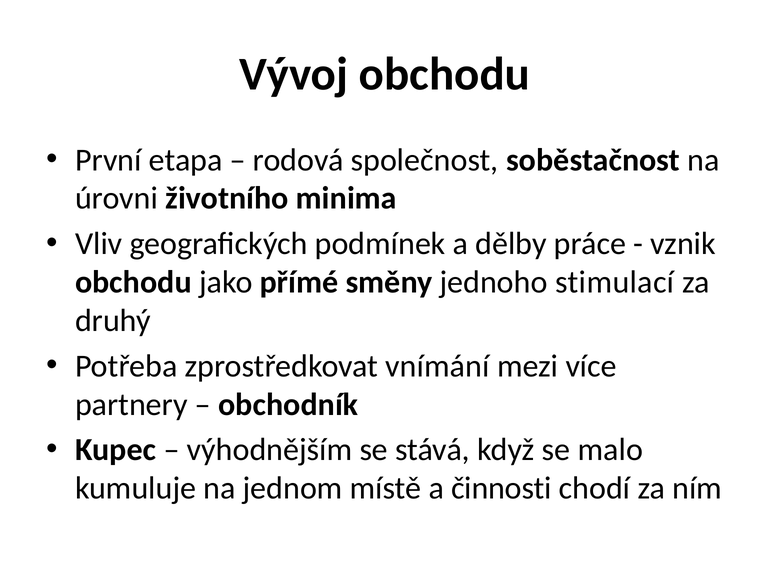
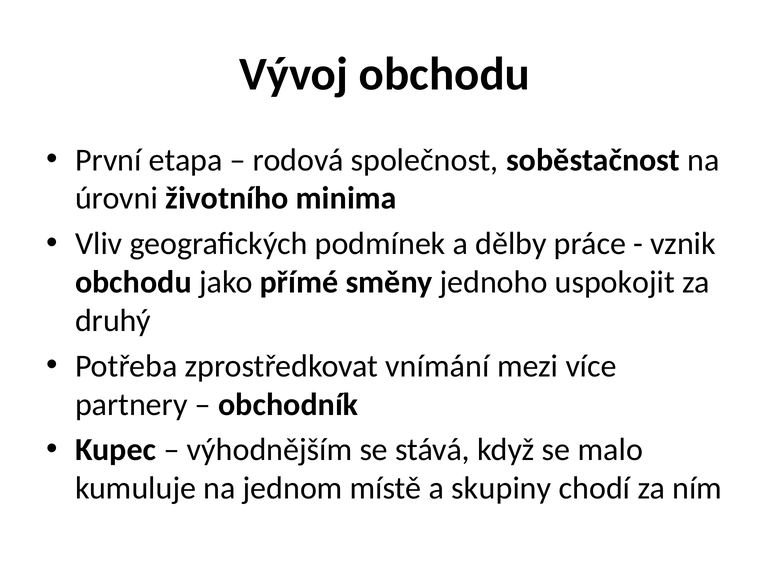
stimulací: stimulací -> uspokojit (615, 282)
činnosti: činnosti -> skupiny (501, 489)
